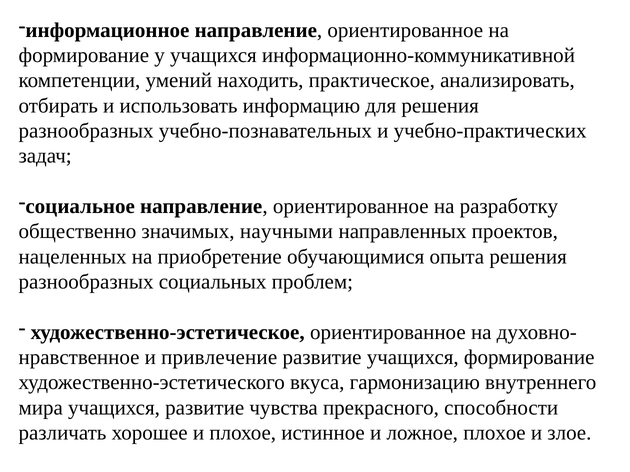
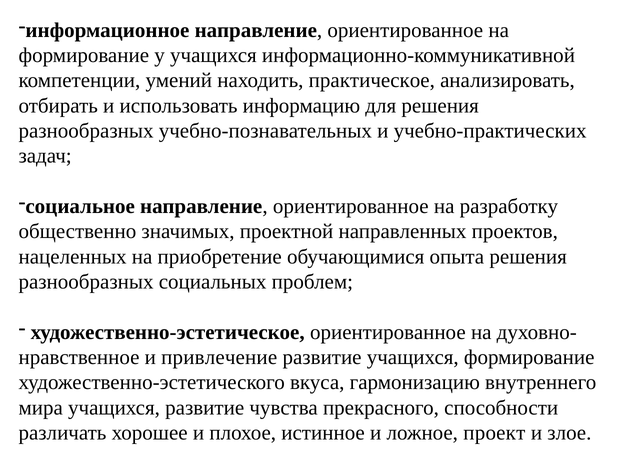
научными: научными -> проектной (287, 232)
ложное плохое: плохое -> проект (494, 433)
